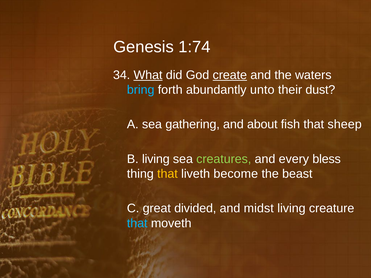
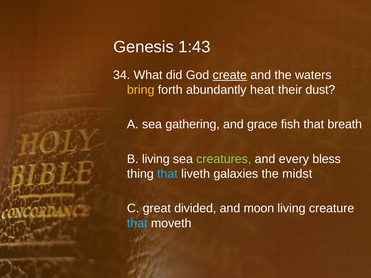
1:74: 1:74 -> 1:43 (194, 47)
What underline: present -> none (148, 75)
bring colour: light blue -> yellow (141, 90)
unto: unto -> heat (262, 90)
about: about -> grace (262, 125)
sheep: sheep -> breath (345, 125)
that colour: yellow -> light blue (167, 174)
become: become -> galaxies (236, 174)
beast: beast -> midst (297, 174)
midst: midst -> moon (259, 209)
